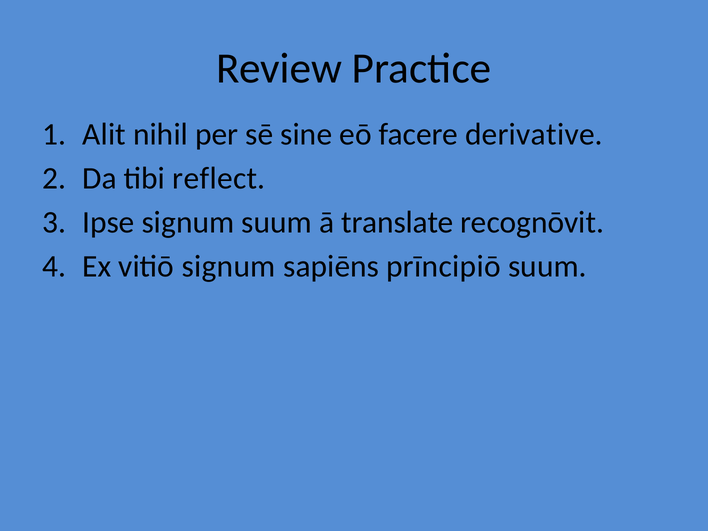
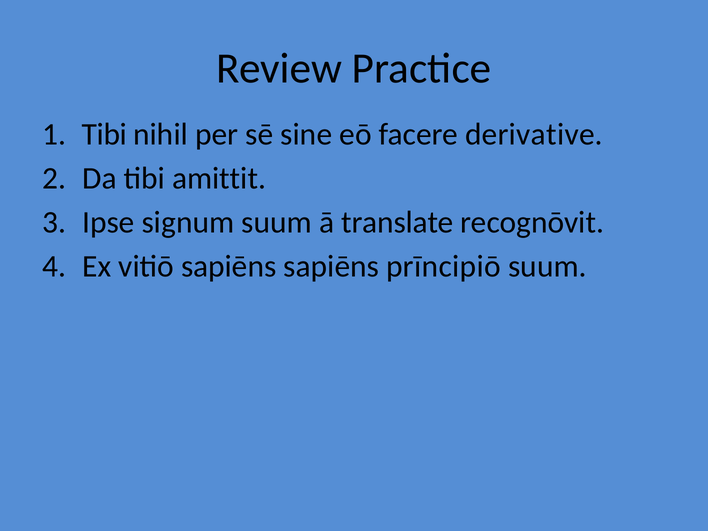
Alit: Alit -> Tibi (104, 134)
reflect: reflect -> amittit (219, 178)
vitiō signum: signum -> sapiēns (229, 267)
